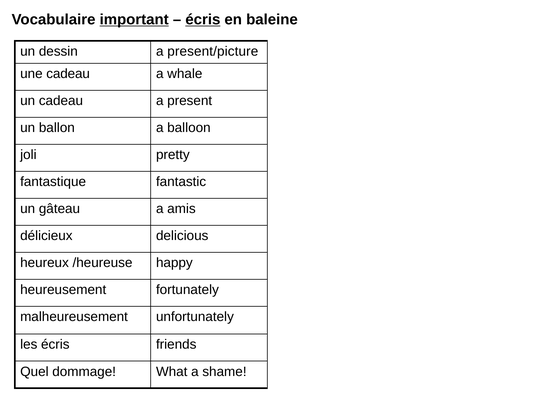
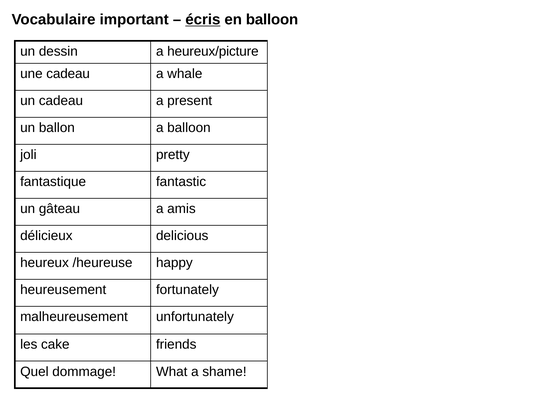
important underline: present -> none (134, 20)
en baleine: baleine -> balloon (272, 20)
present/picture: present/picture -> heureux/picture (213, 51)
les écris: écris -> cake (55, 345)
